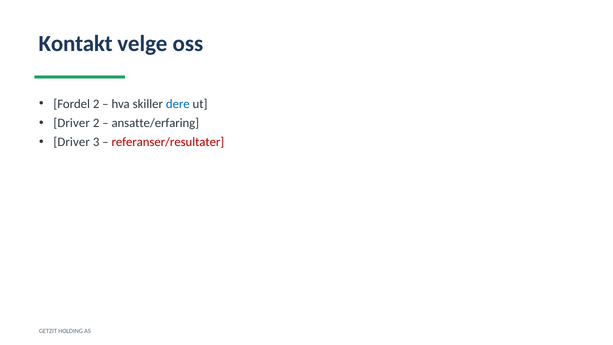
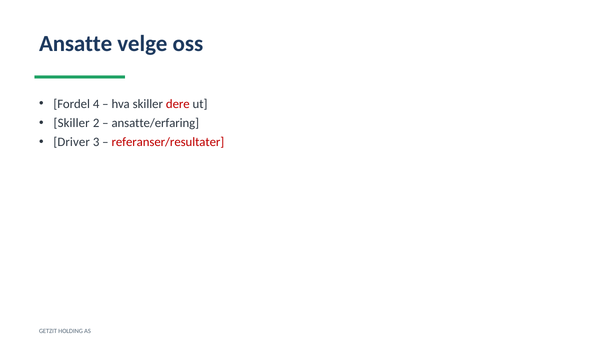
Kontakt: Kontakt -> Ansatte (76, 44)
Fordel 2: 2 -> 4 (96, 104)
dere colour: blue -> red (178, 104)
Driver: Driver -> Skiller (72, 123)
